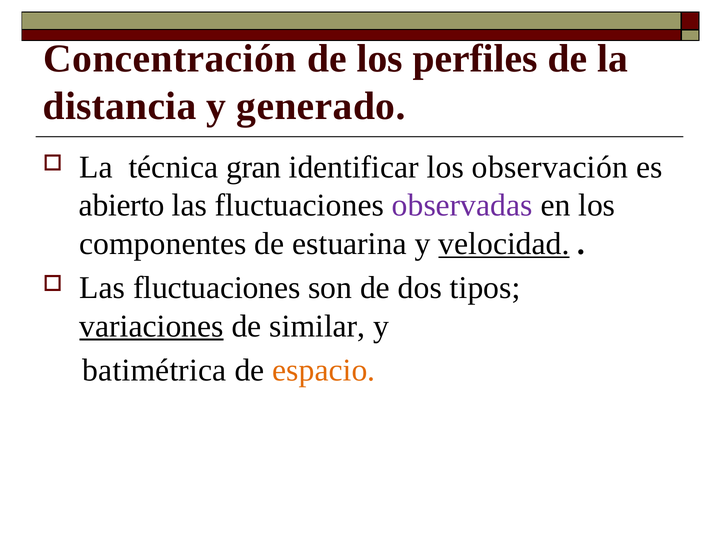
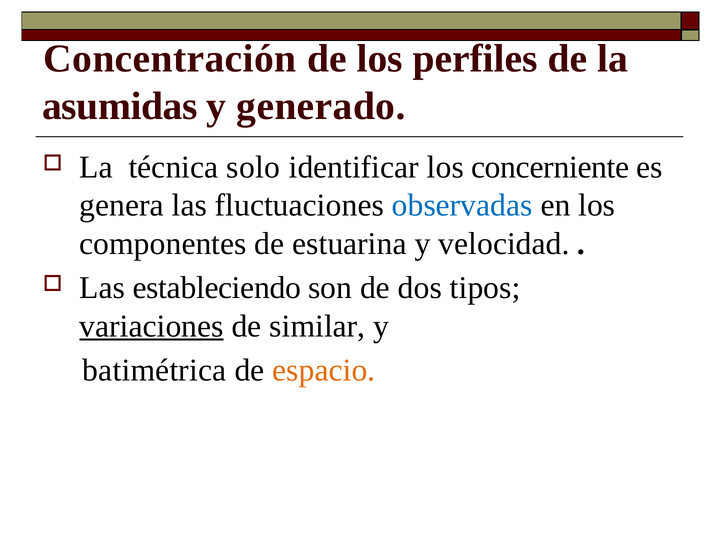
distancia: distancia -> asumidas (120, 106)
gran: gran -> solo (253, 167)
observación: observación -> concerniente (550, 167)
abierto: abierto -> genera (122, 205)
observadas colour: purple -> blue (462, 205)
velocidad underline: present -> none (504, 243)
fluctuaciones: fluctuaciones -> estableciendo (217, 288)
